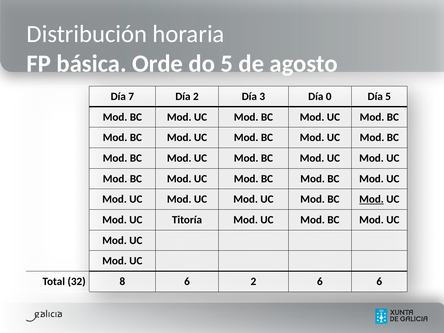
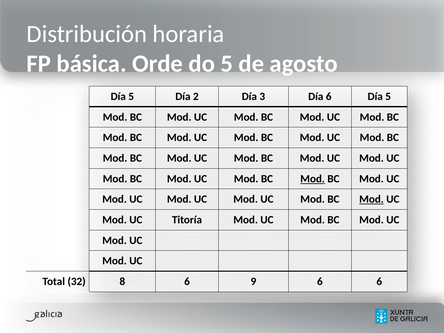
7: 7 -> 5 (131, 97)
Día 0: 0 -> 6 (329, 97)
Mod underline: none -> present (313, 179)
6 2: 2 -> 9 (253, 282)
